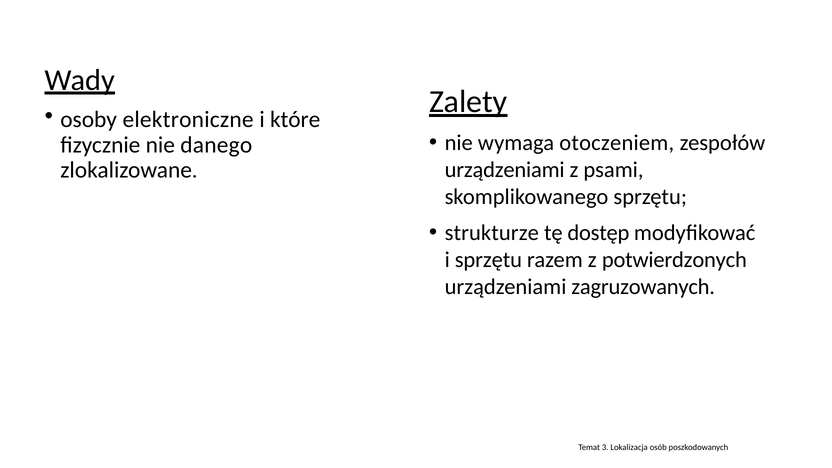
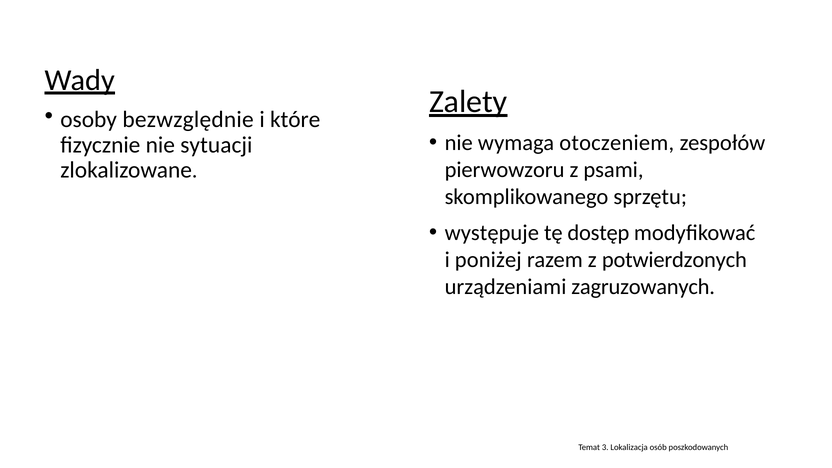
elektroniczne: elektroniczne -> bezwzględnie (188, 119)
danego: danego -> sytuacji (216, 145)
urządzeniami: urządzeniami -> pierwowzoru (505, 170)
strukturze: strukturze -> występuje (492, 233)
i sprzętu: sprzętu -> poniżej (488, 260)
